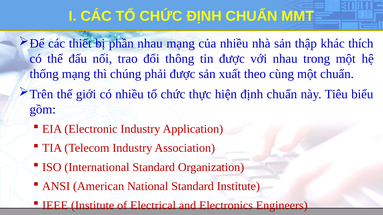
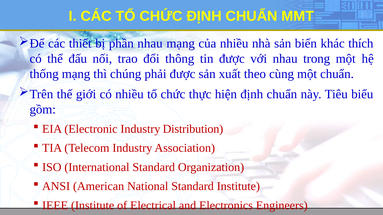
thập: thập -> biến (306, 43)
Application: Application -> Distribution (193, 129)
